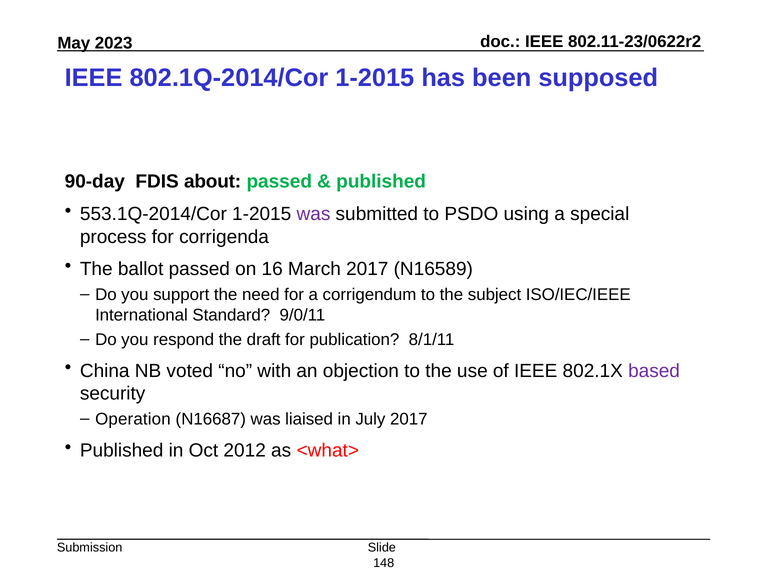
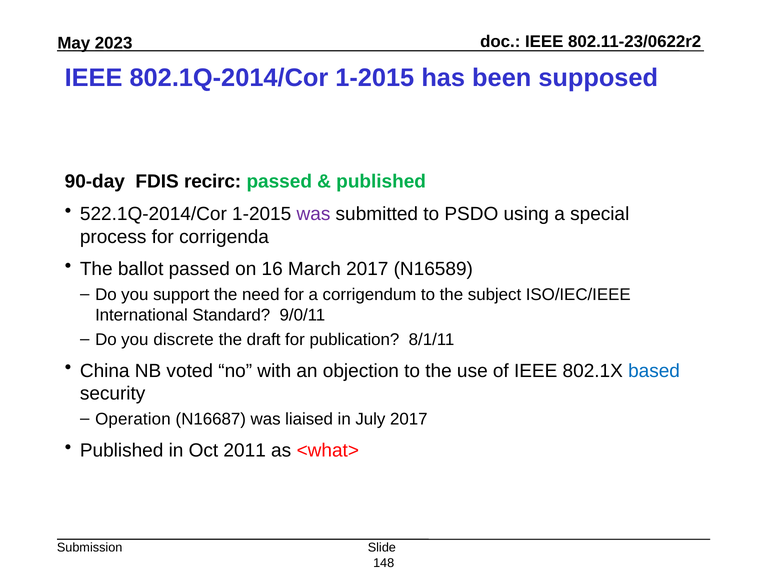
about: about -> recirc (213, 181)
553.1Q-2014/Cor: 553.1Q-2014/Cor -> 522.1Q-2014/Cor (153, 214)
respond: respond -> discrete (184, 339)
based colour: purple -> blue (654, 371)
2012: 2012 -> 2011 (245, 450)
